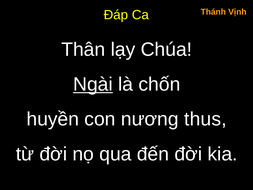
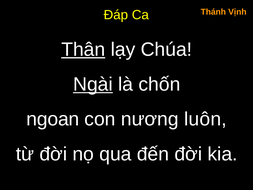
Thân underline: none -> present (83, 49)
huyền: huyền -> ngoan (53, 119)
thus: thus -> luôn (205, 119)
